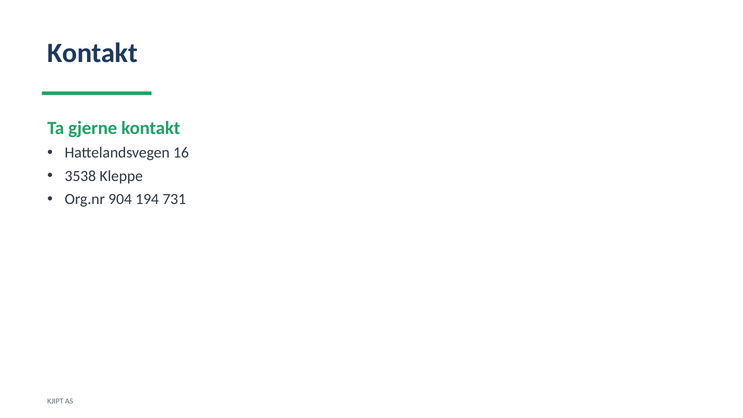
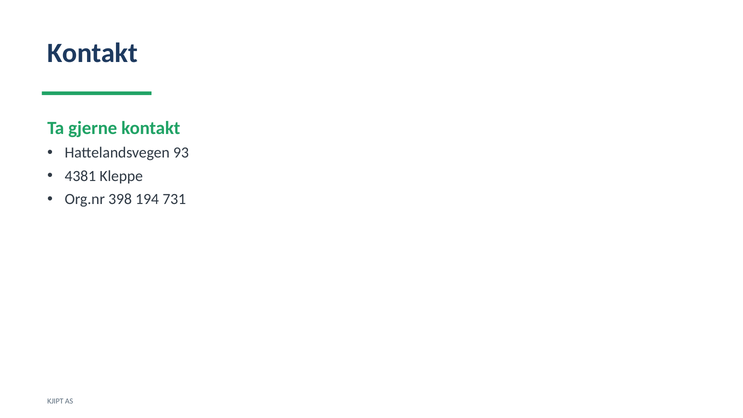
16: 16 -> 93 (181, 153)
3538: 3538 -> 4381 (80, 176)
904: 904 -> 398 (120, 199)
